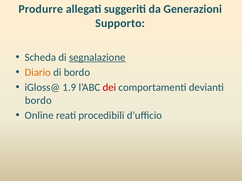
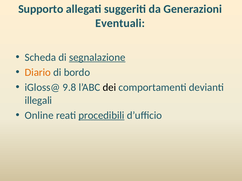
Produrre: Produrre -> Supporto (41, 9)
Supporto: Supporto -> Eventuali (120, 23)
1.9: 1.9 -> 9.8 (69, 88)
dei colour: red -> black (109, 88)
bordo: bordo -> illegali (38, 101)
procedibili underline: none -> present (101, 116)
